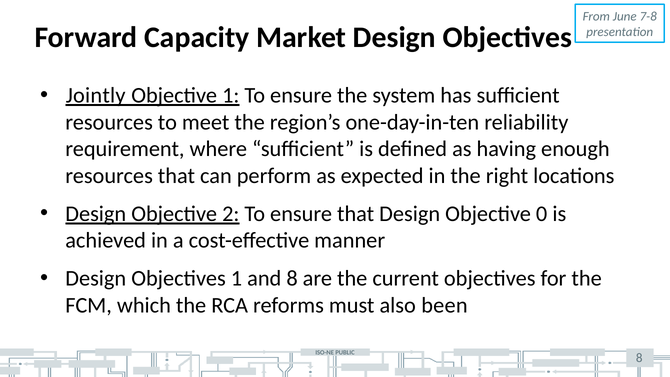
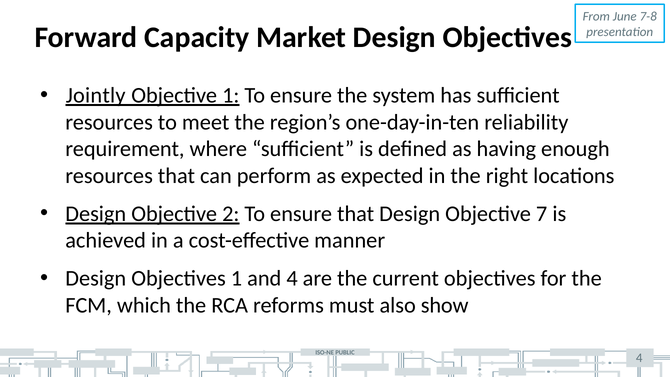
0: 0 -> 7 (542, 214)
and 8: 8 -> 4 (292, 278)
been: been -> show (445, 305)
8: 8 -> 4 (639, 358)
